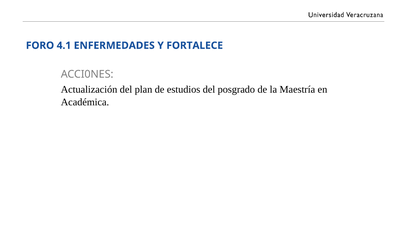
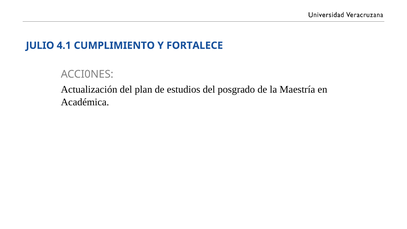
FORO: FORO -> JULIO (40, 45)
ENFERMEDADES: ENFERMEDADES -> CUMPLIMIENTO (114, 45)
